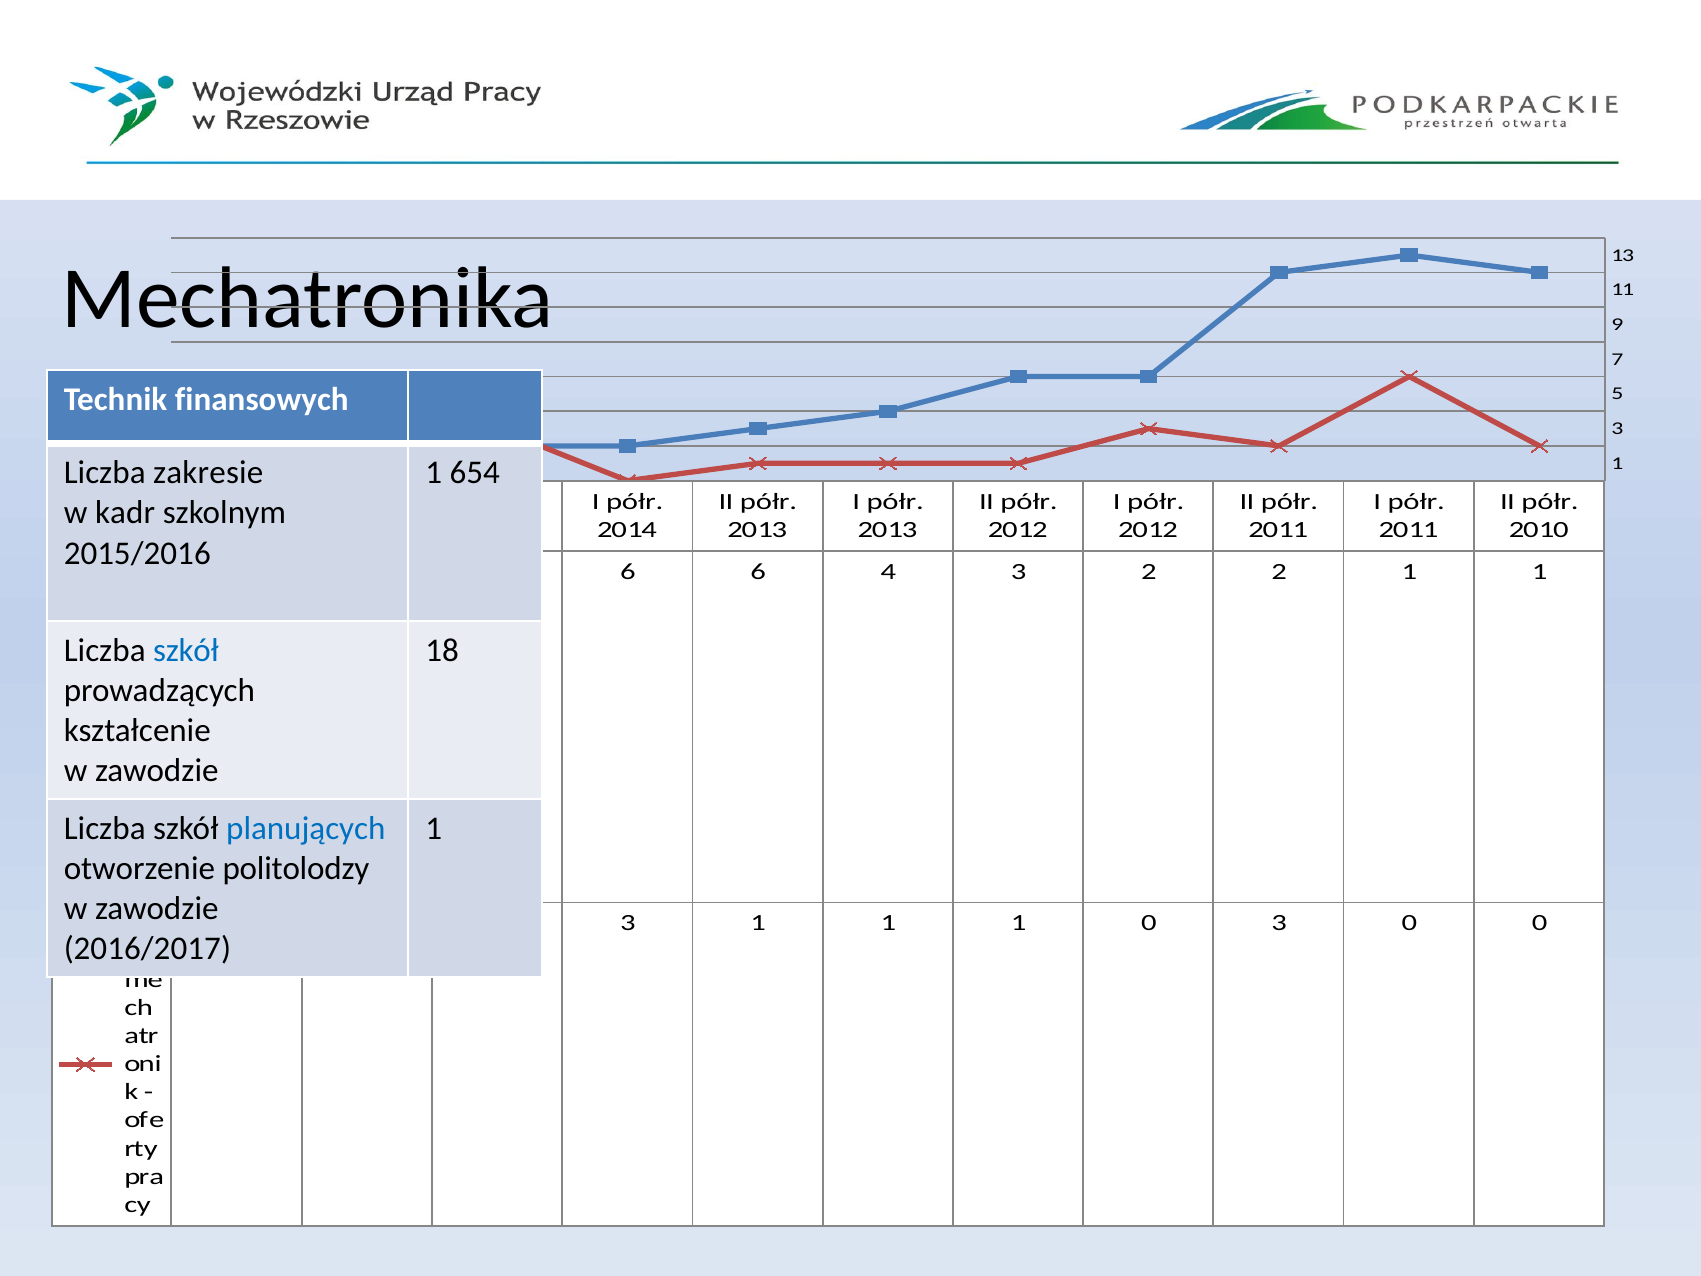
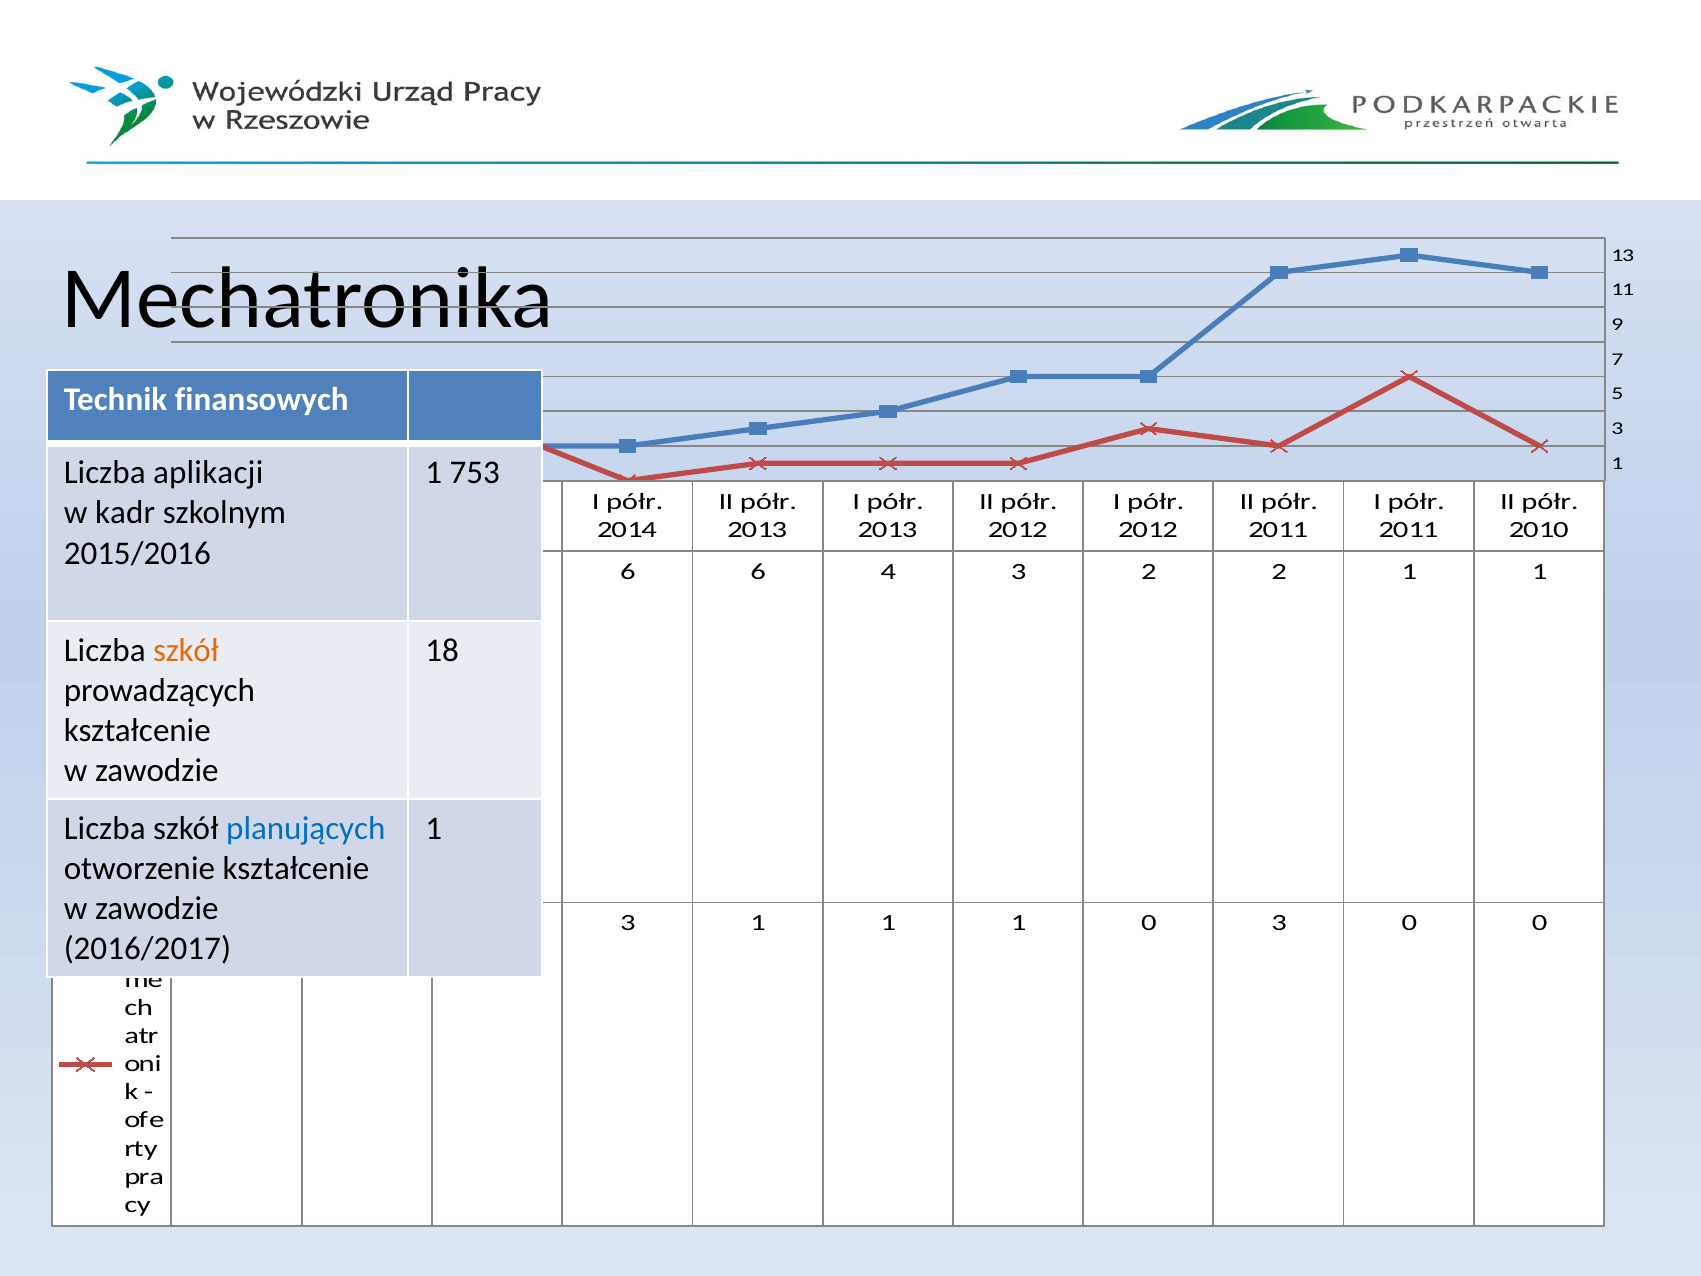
zakresie: zakresie -> aplikacji (208, 473)
654: 654 -> 753 (475, 473)
szkół colour: blue -> orange (186, 650)
politolodzy: politolodzy -> kształcenie (296, 868)
